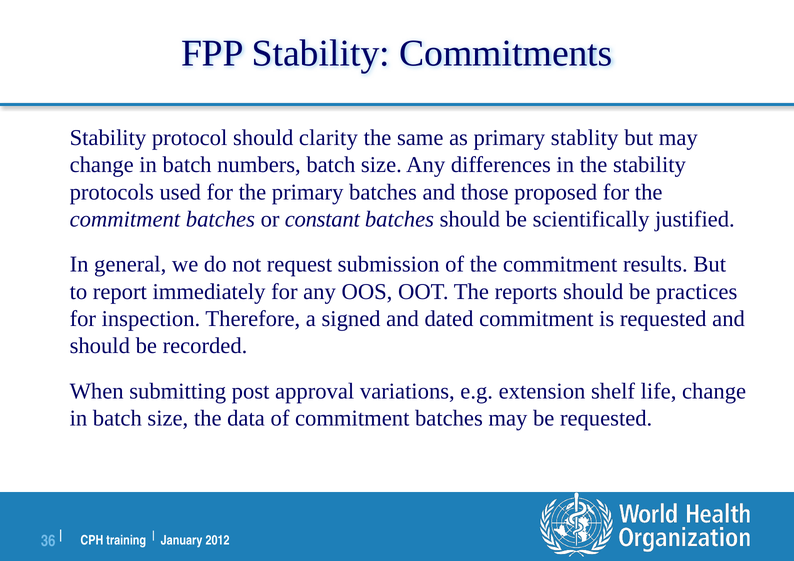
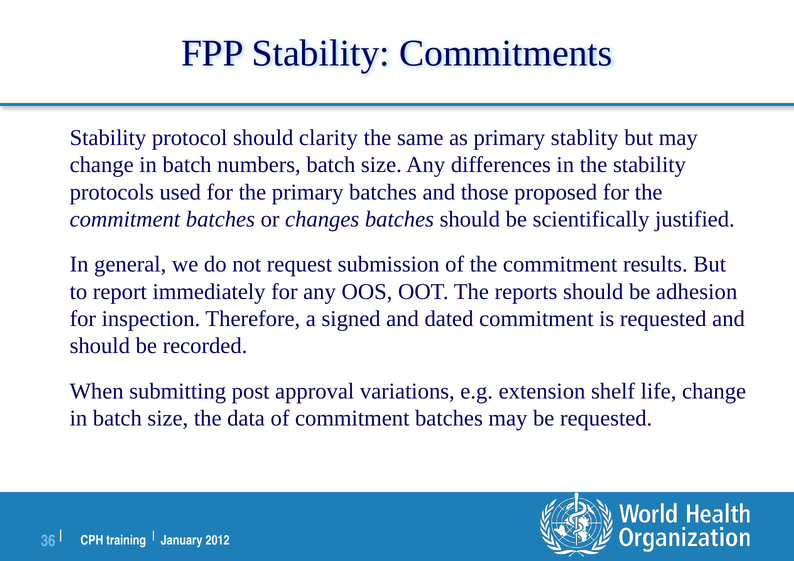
constant: constant -> changes (322, 219)
practices: practices -> adhesion (697, 292)
